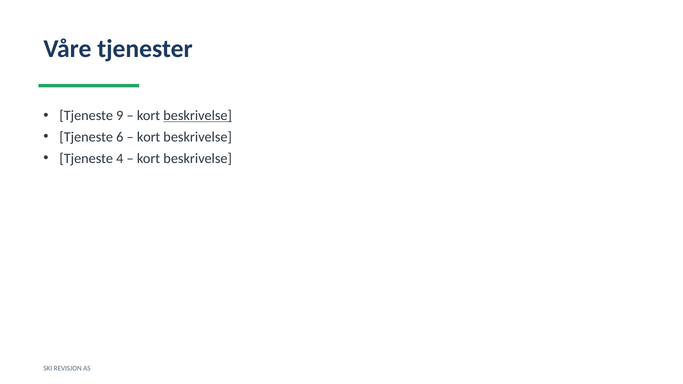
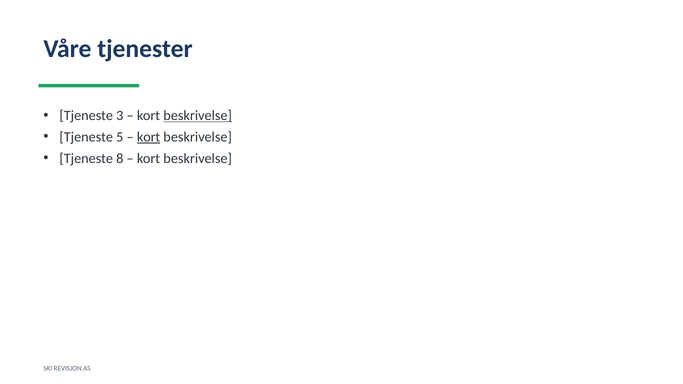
9: 9 -> 3 (120, 116)
6: 6 -> 5 (120, 137)
kort underline: none -> present (149, 137)
4: 4 -> 8 (120, 158)
